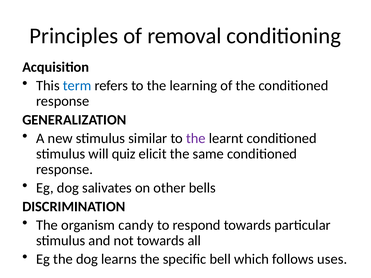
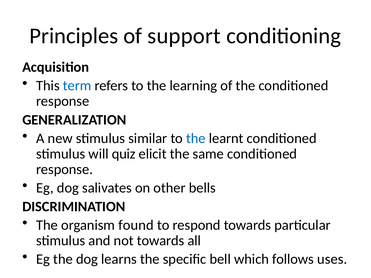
removal: removal -> support (184, 36)
the colour: purple -> blue (196, 138)
candy: candy -> found (136, 225)
